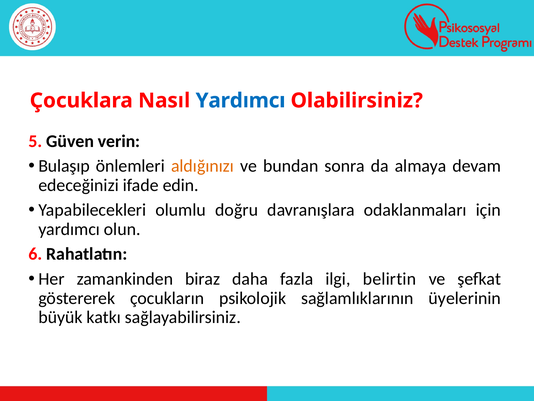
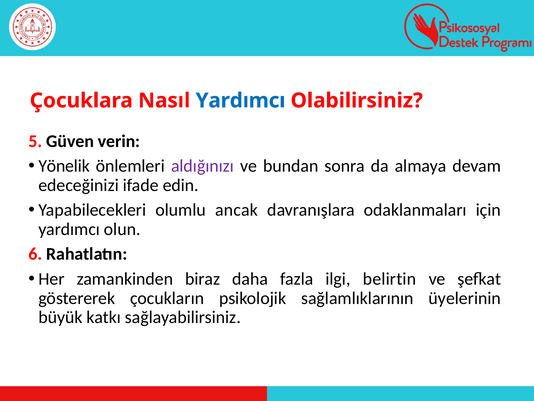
Bulaşıp: Bulaşıp -> Yönelik (64, 166)
aldığınızı colour: orange -> purple (203, 166)
doğru: doğru -> ancak (237, 210)
